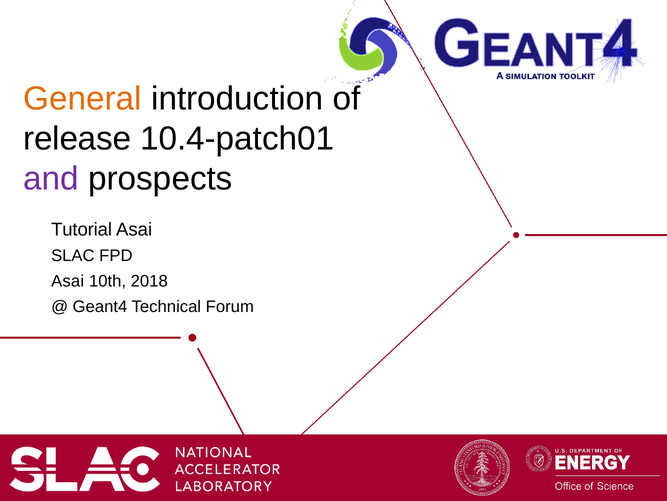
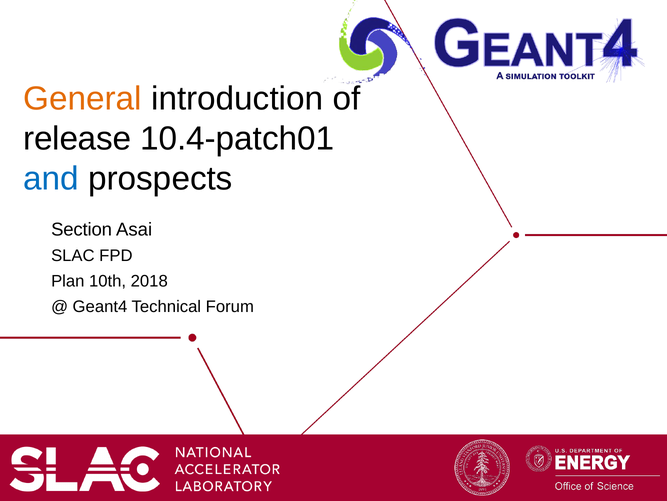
and colour: purple -> blue (51, 179)
Tutorial: Tutorial -> Section (82, 229)
Asai: Asai -> Plan (68, 281)
